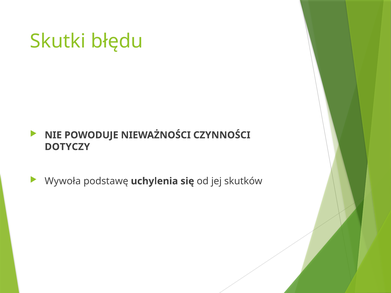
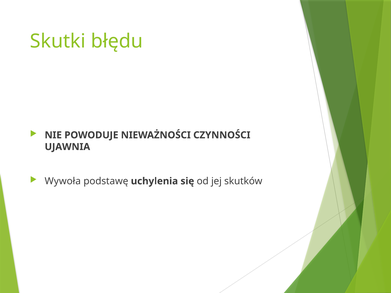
DOTYCZY: DOTYCZY -> UJAWNIA (67, 147)
